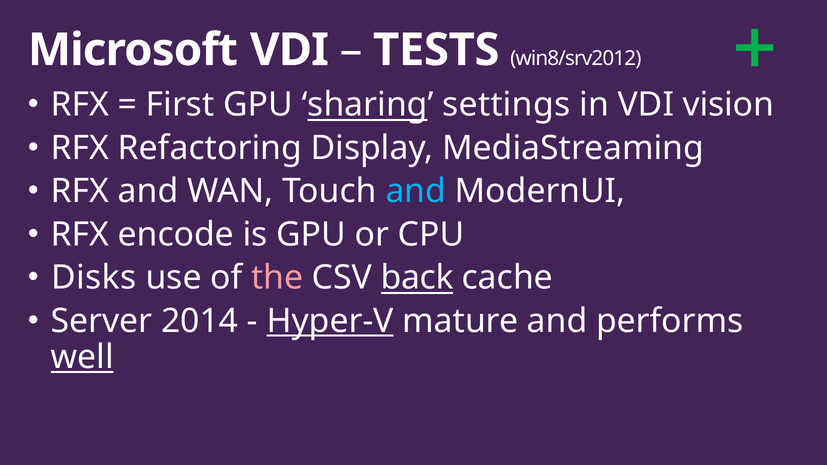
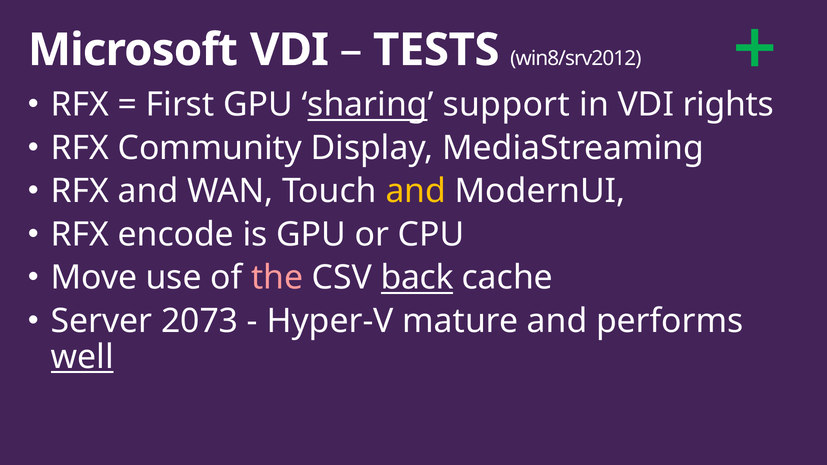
settings: settings -> support (506, 105)
vision: vision -> rights (728, 105)
Refactoring: Refactoring -> Community (210, 148)
and colour: light blue -> yellow (416, 191)
Disks: Disks -> Move (94, 278)
2014: 2014 -> 2073 (200, 321)
Hyper-V underline: present -> none (330, 321)
